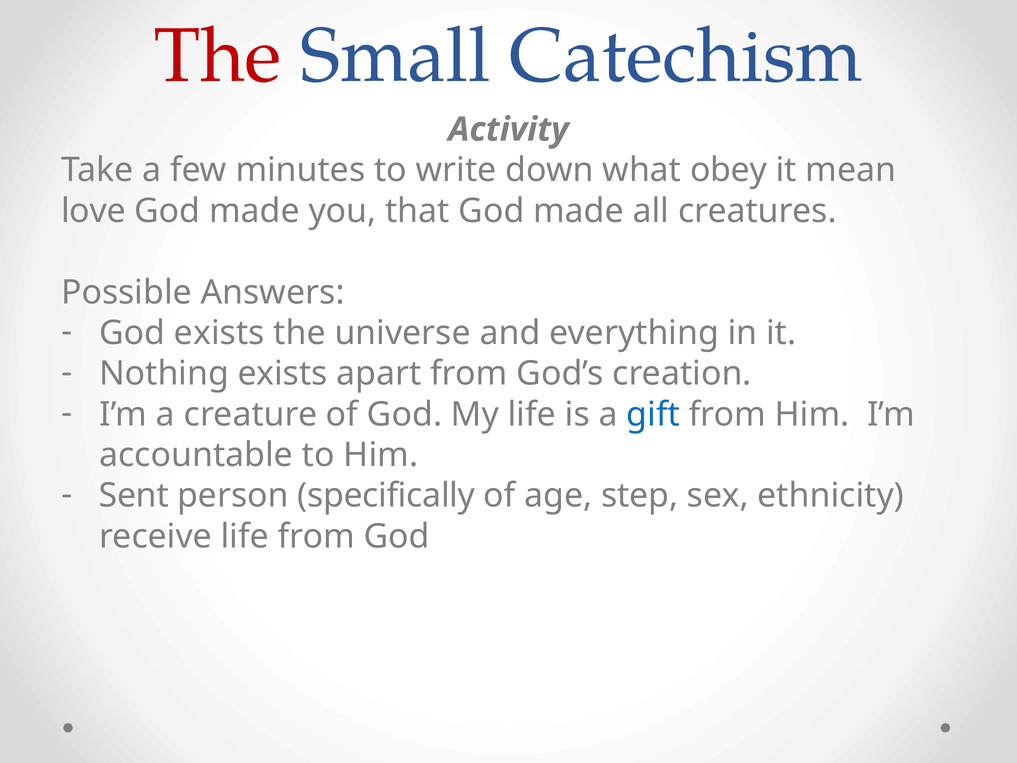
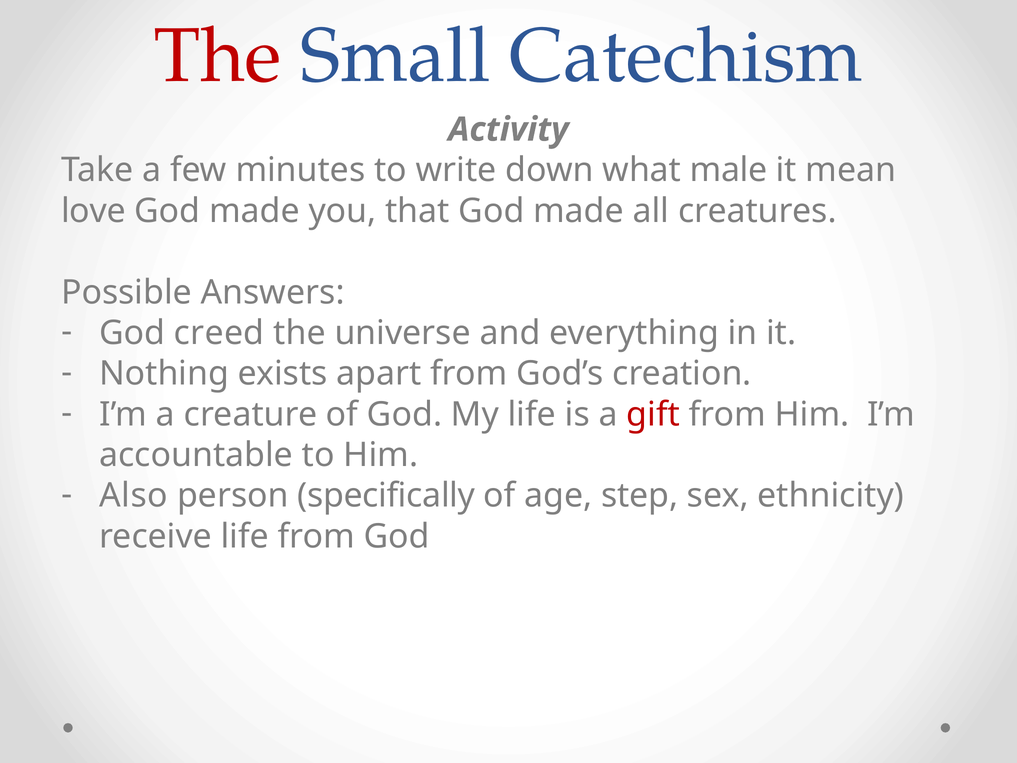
obey: obey -> male (729, 170)
God exists: exists -> creed (219, 333)
gift colour: blue -> red (653, 414)
Sent: Sent -> Also (134, 496)
